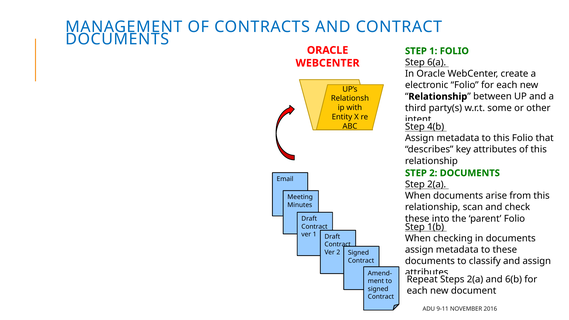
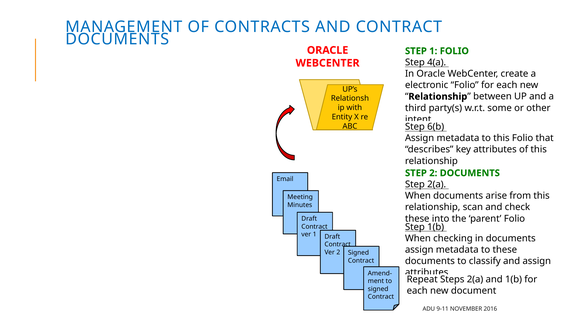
6(a: 6(a -> 4(a (437, 62)
4(b: 4(b -> 6(b (436, 127)
and 6(b: 6(b -> 1(b (514, 279)
